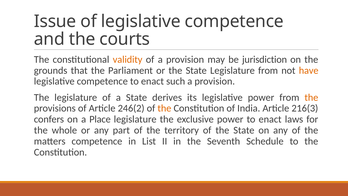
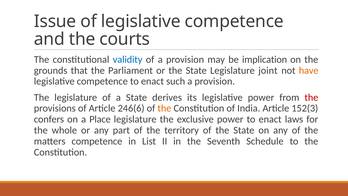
validity colour: orange -> blue (128, 59)
jurisdiction: jurisdiction -> implication (265, 59)
Legislature from: from -> joint (268, 70)
the colour: orange -> red (311, 97)
246(2: 246(2 -> 246(6 (131, 108)
216(3: 216(3 -> 152(3 (305, 108)
